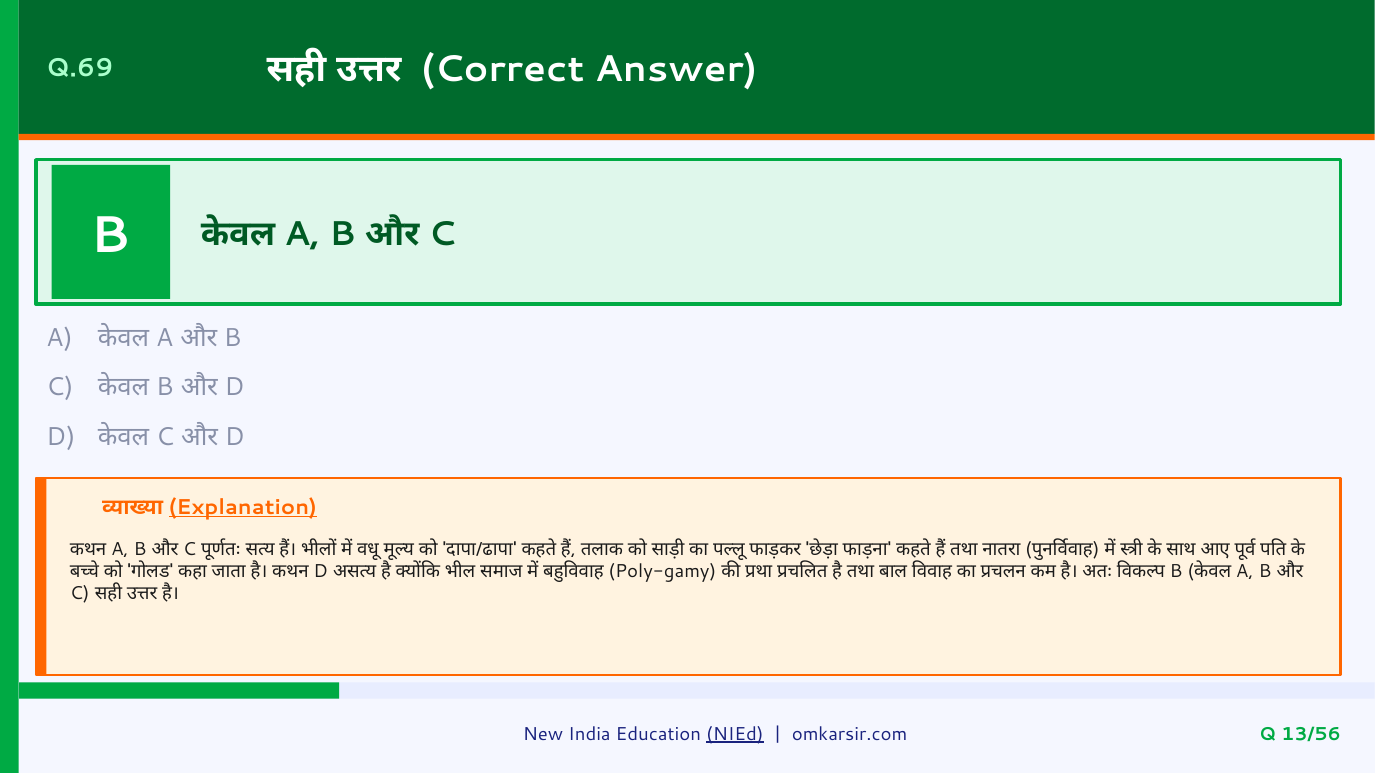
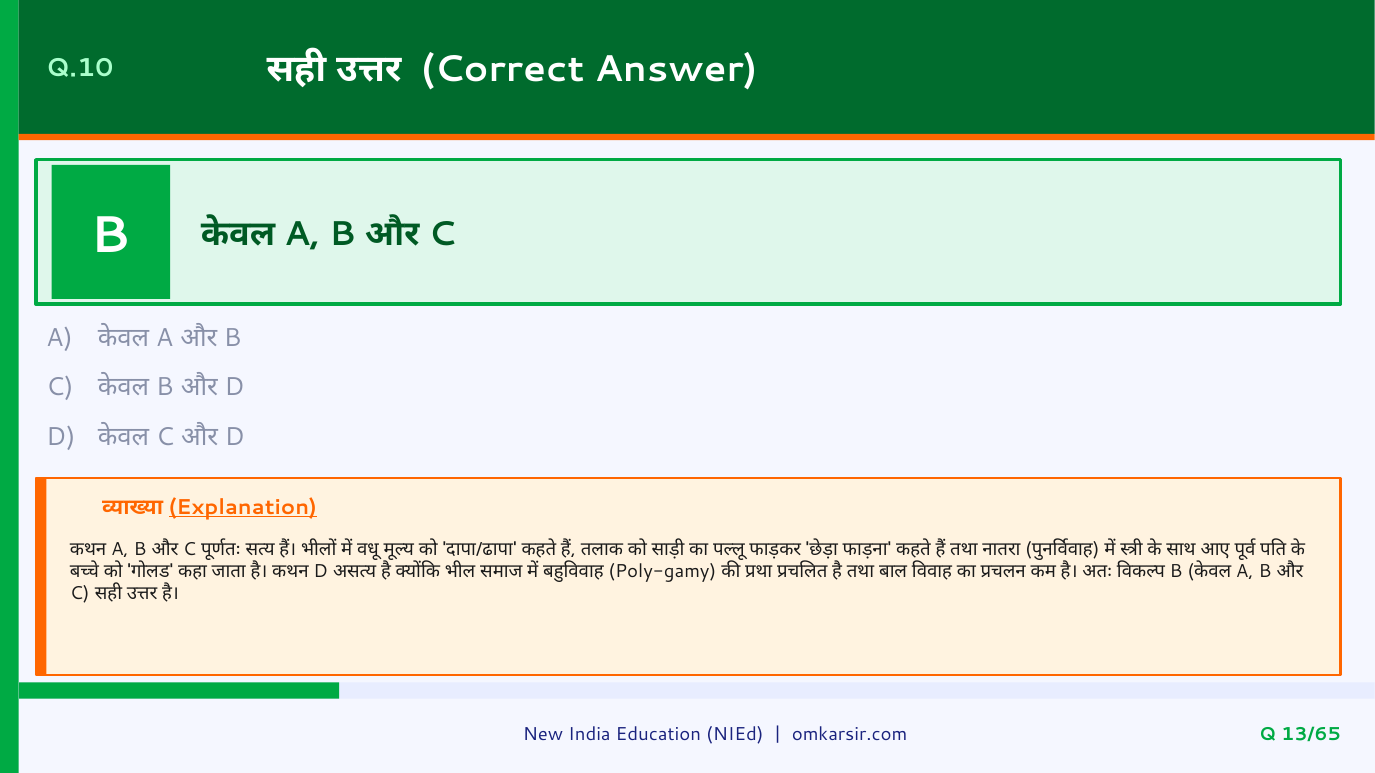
Q.69: Q.69 -> Q.10 (80, 68)
NIEd underline: present -> none (735, 734)
13/56: 13/56 -> 13/65 (1311, 734)
